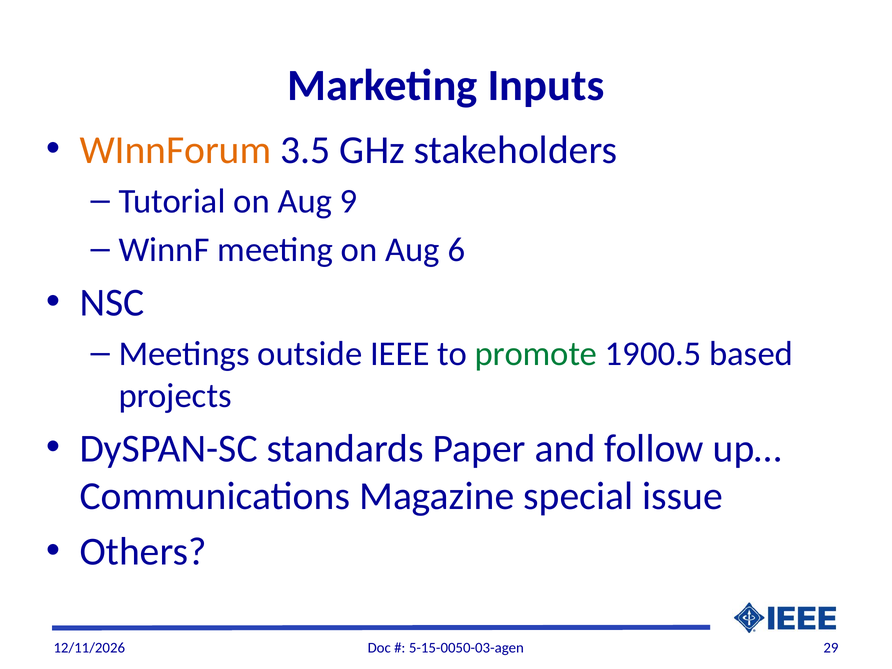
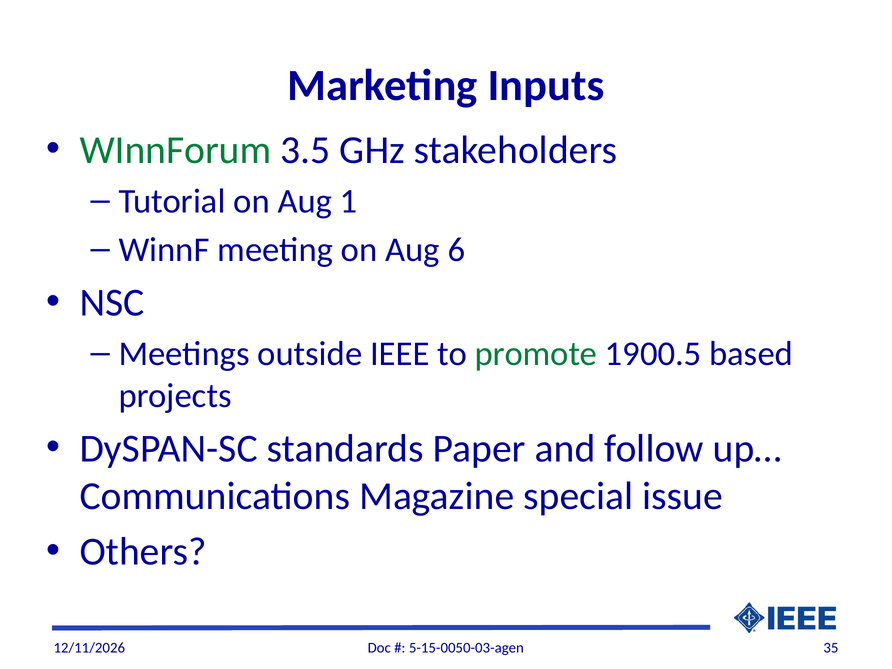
WInnForum colour: orange -> green (175, 150)
9: 9 -> 1 (349, 201)
29: 29 -> 35 (831, 648)
